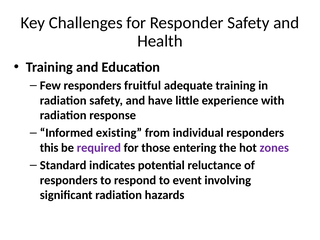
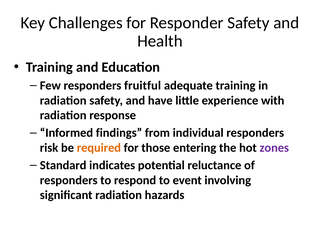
existing: existing -> findings (119, 133)
this: this -> risk (49, 148)
required colour: purple -> orange (99, 148)
